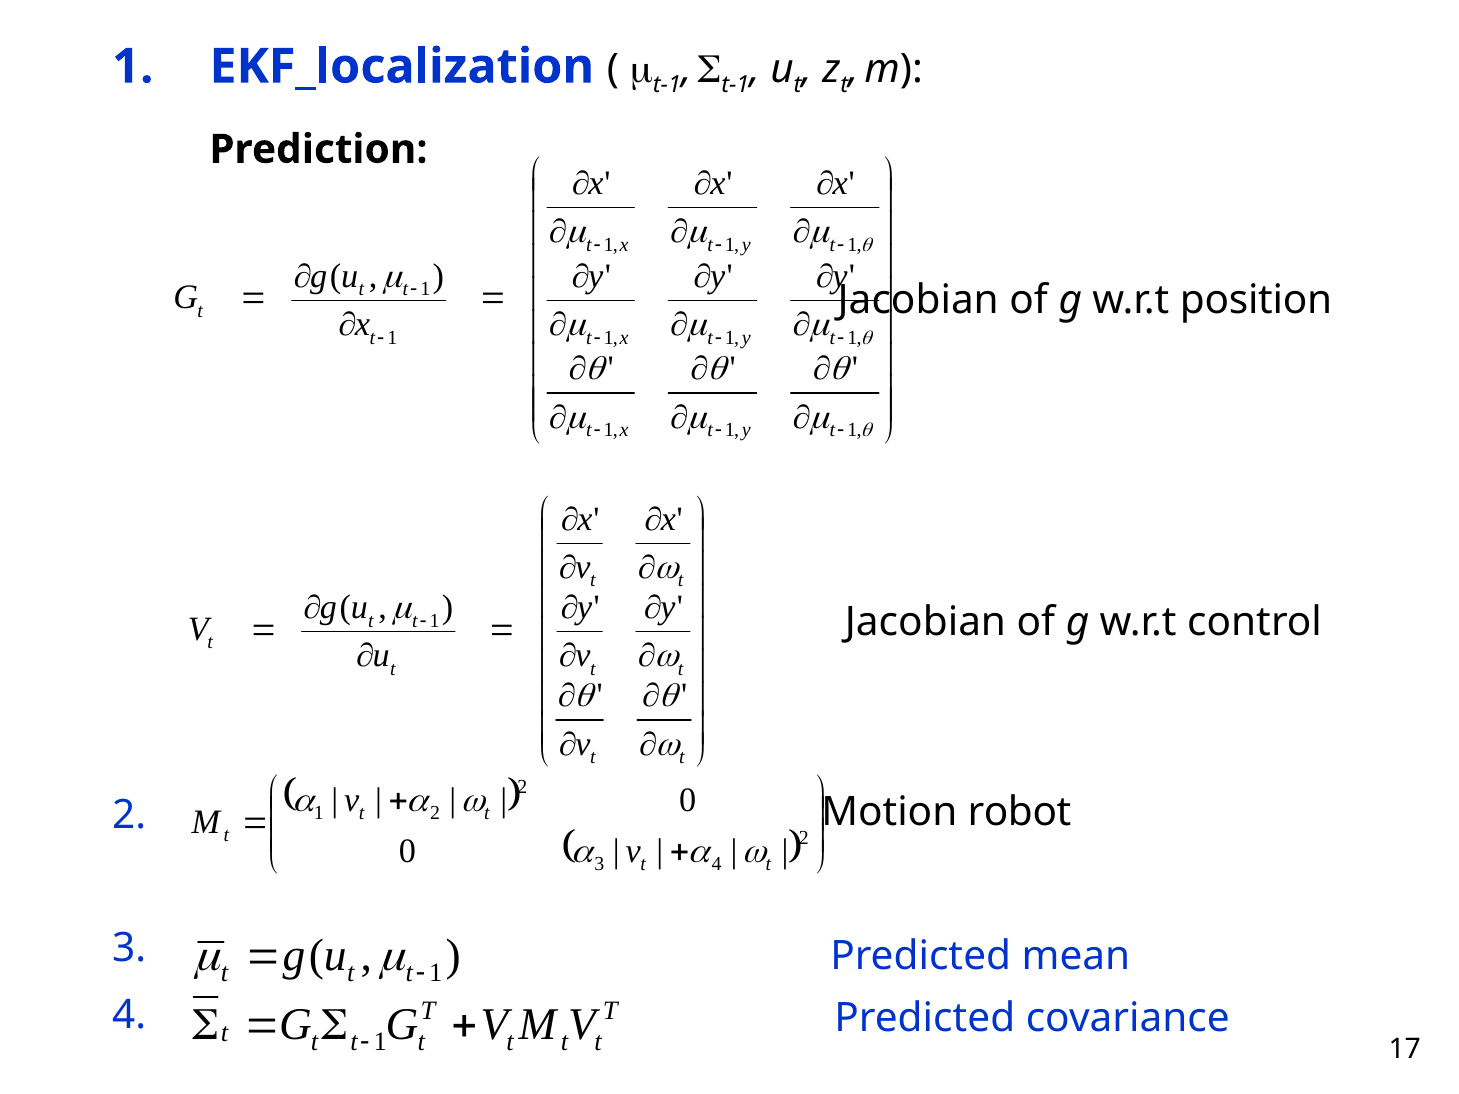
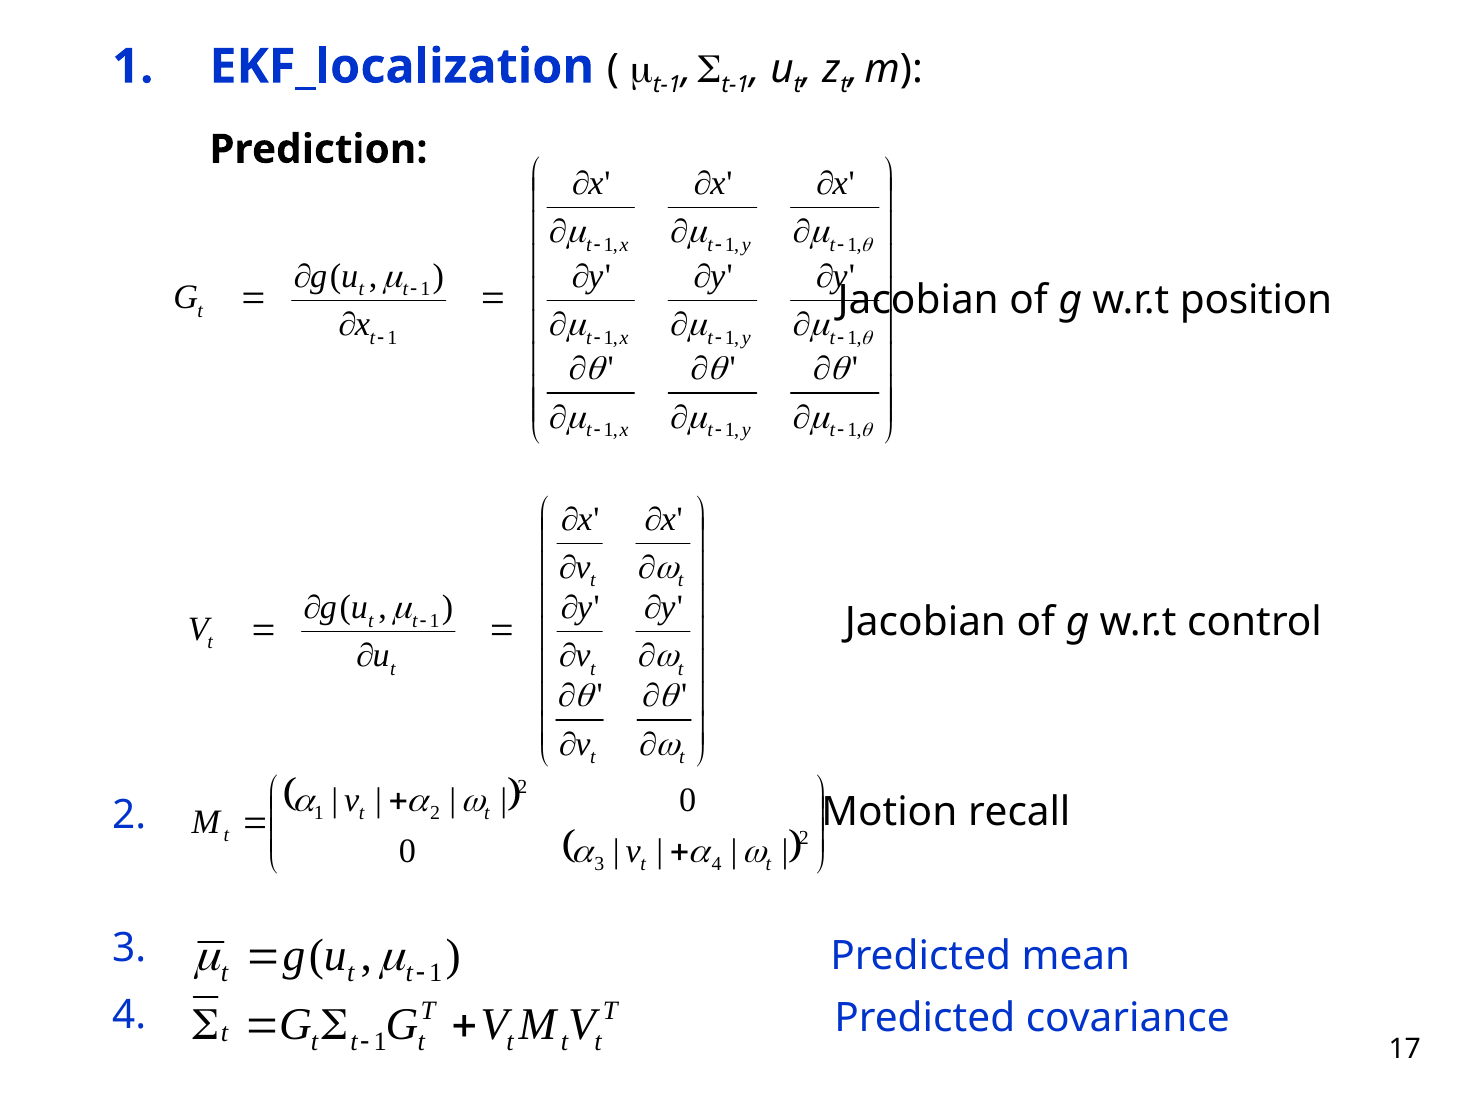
robot: robot -> recall (1019, 812)
